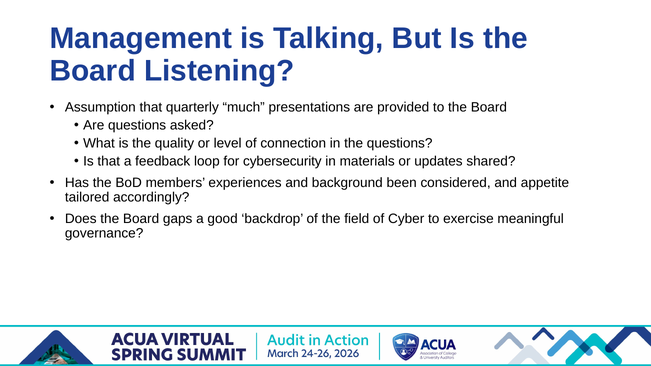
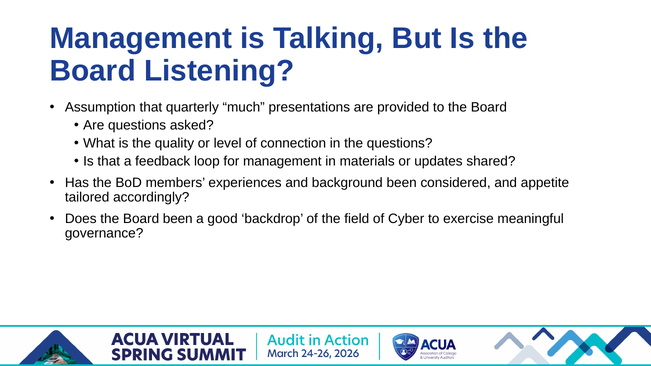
for cybersecurity: cybersecurity -> management (282, 161)
Board gaps: gaps -> been (178, 219)
